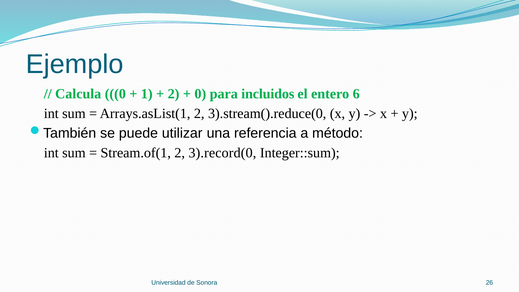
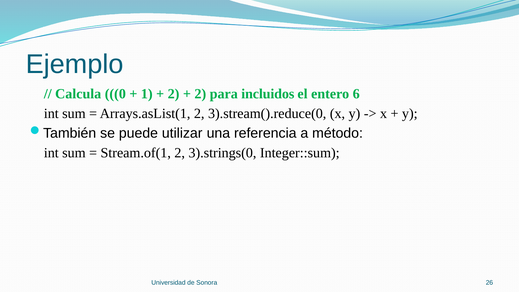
0: 0 -> 2 (200, 94)
3).record(0: 3).record(0 -> 3).strings(0 (222, 153)
